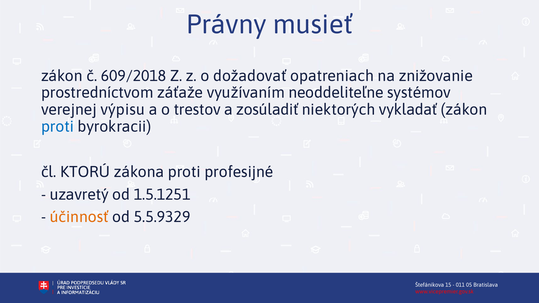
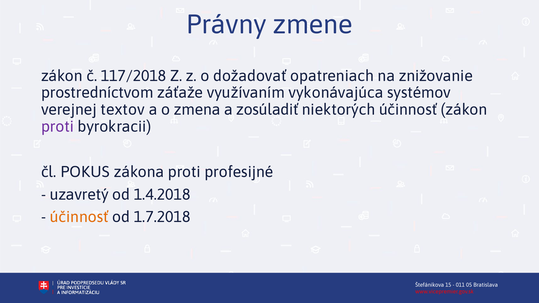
musieť: musieť -> zmene (313, 25)
609/2018: 609/2018 -> 117/2018 (134, 76)
neoddeliteľne: neoddeliteľne -> vykonávajúca (336, 93)
výpisu: výpisu -> textov (123, 110)
trestov: trestov -> zmena (197, 110)
niektorých vykladať: vykladať -> účinnosť (408, 110)
proti colour: blue -> purple (58, 127)
KTORÚ: KTORÚ -> POKUS (85, 172)
1.5.1251: 1.5.1251 -> 1.4.2018 (162, 195)
5.5.9329: 5.5.9329 -> 1.7.2018 (162, 217)
